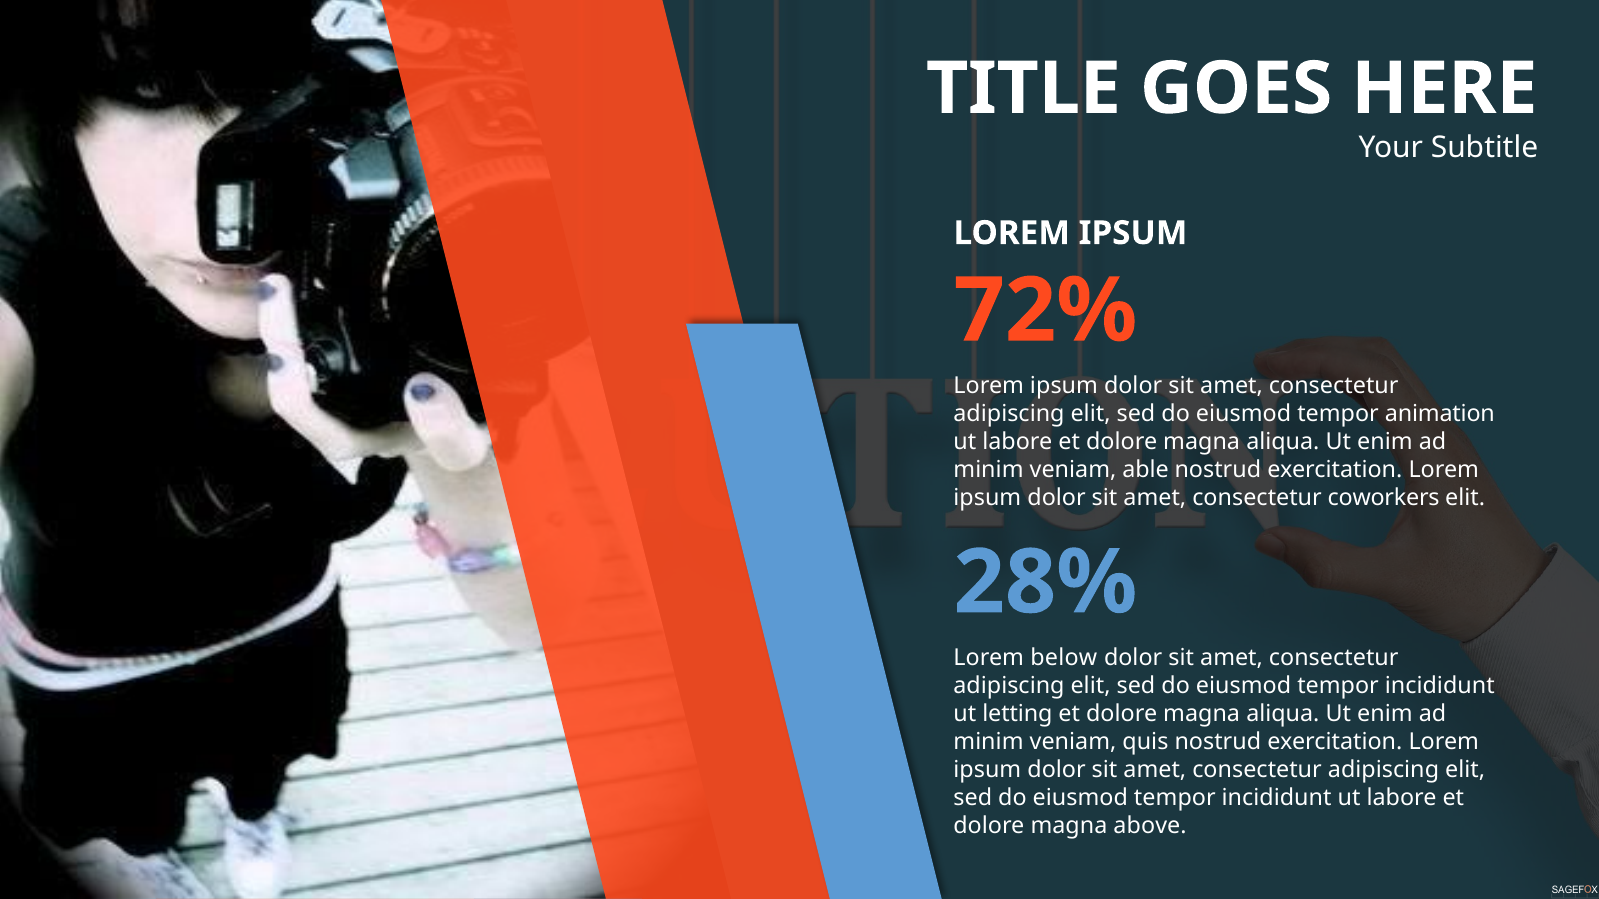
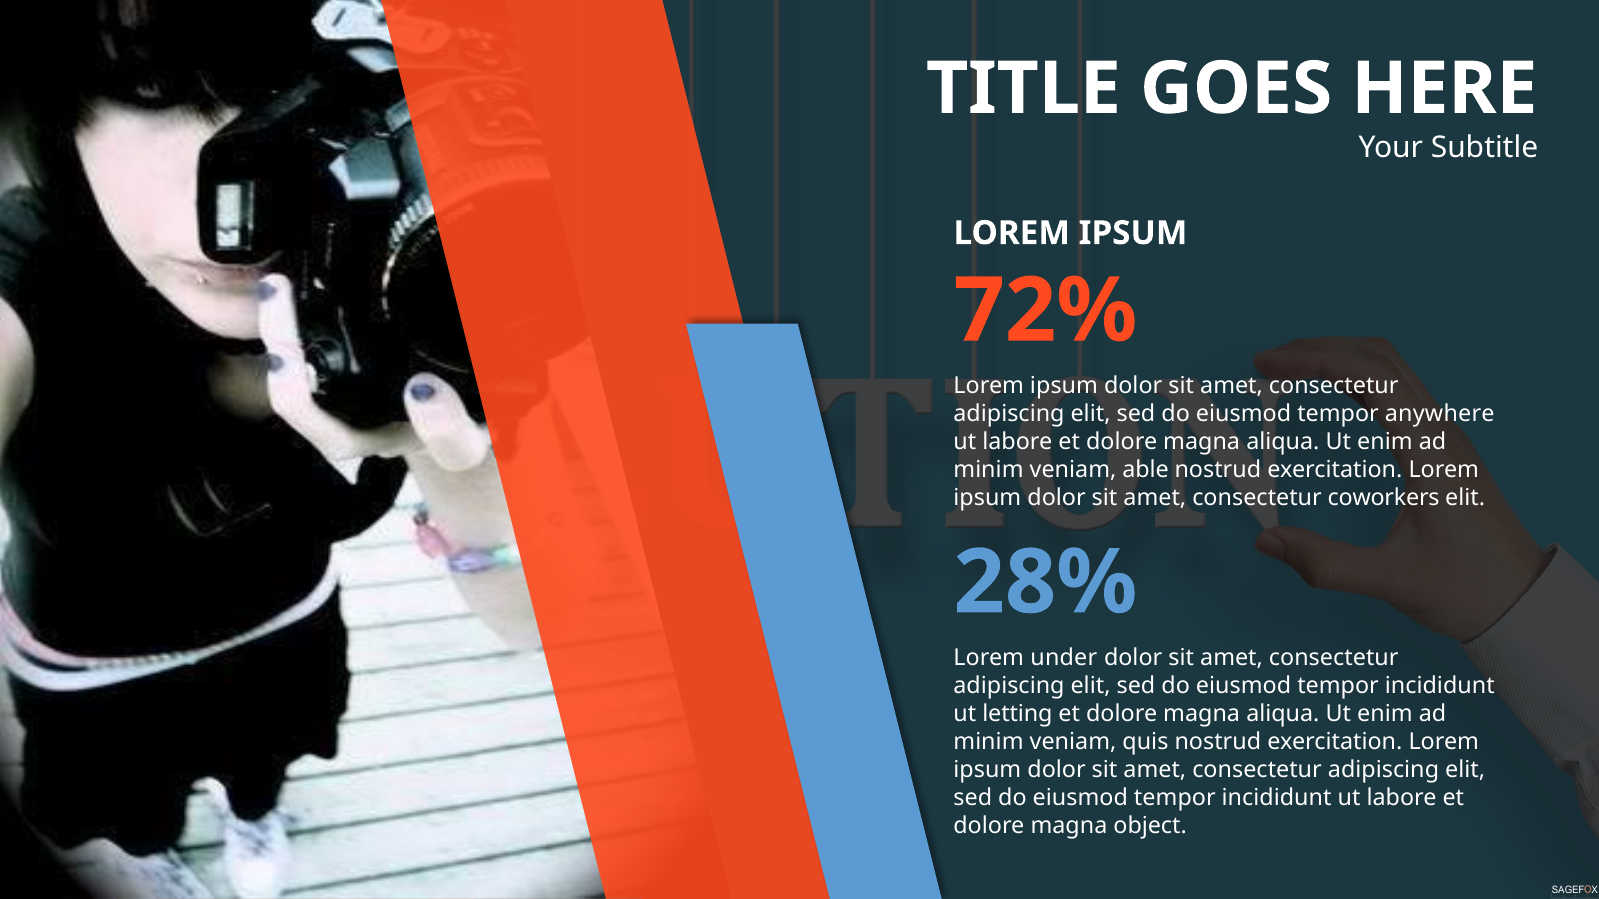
animation: animation -> anywhere (1440, 414)
below: below -> under (1064, 658)
above: above -> object (1150, 826)
